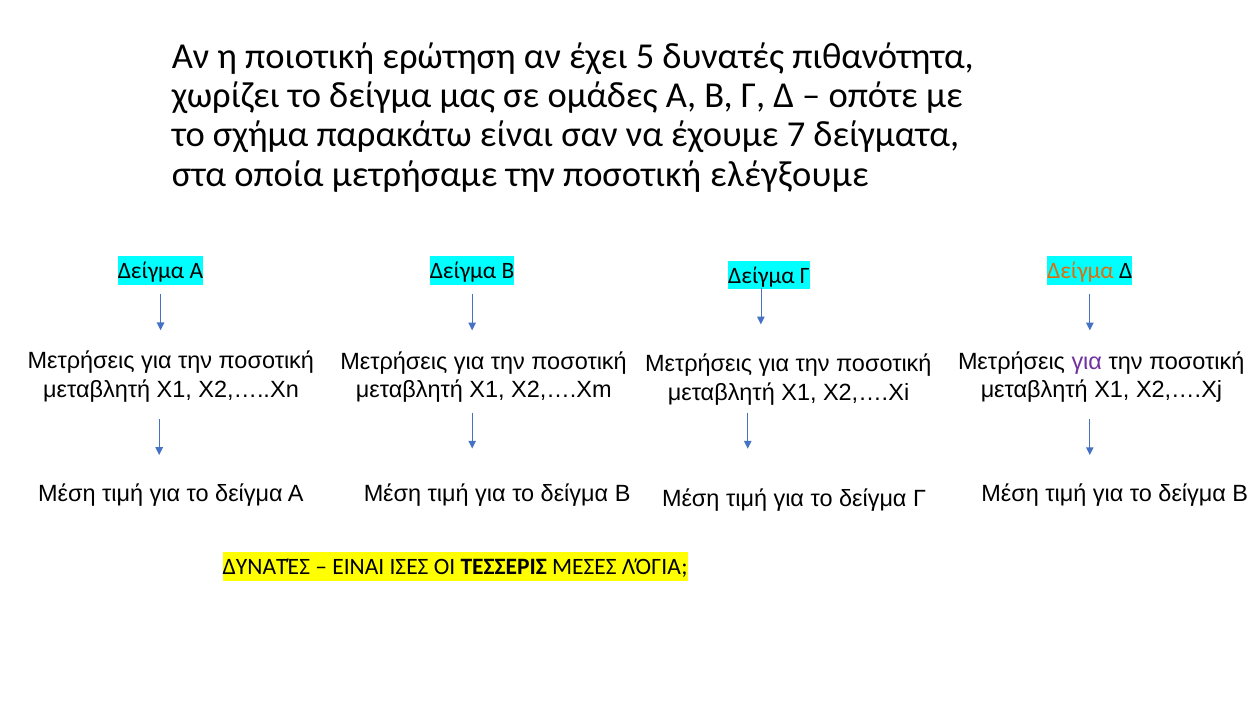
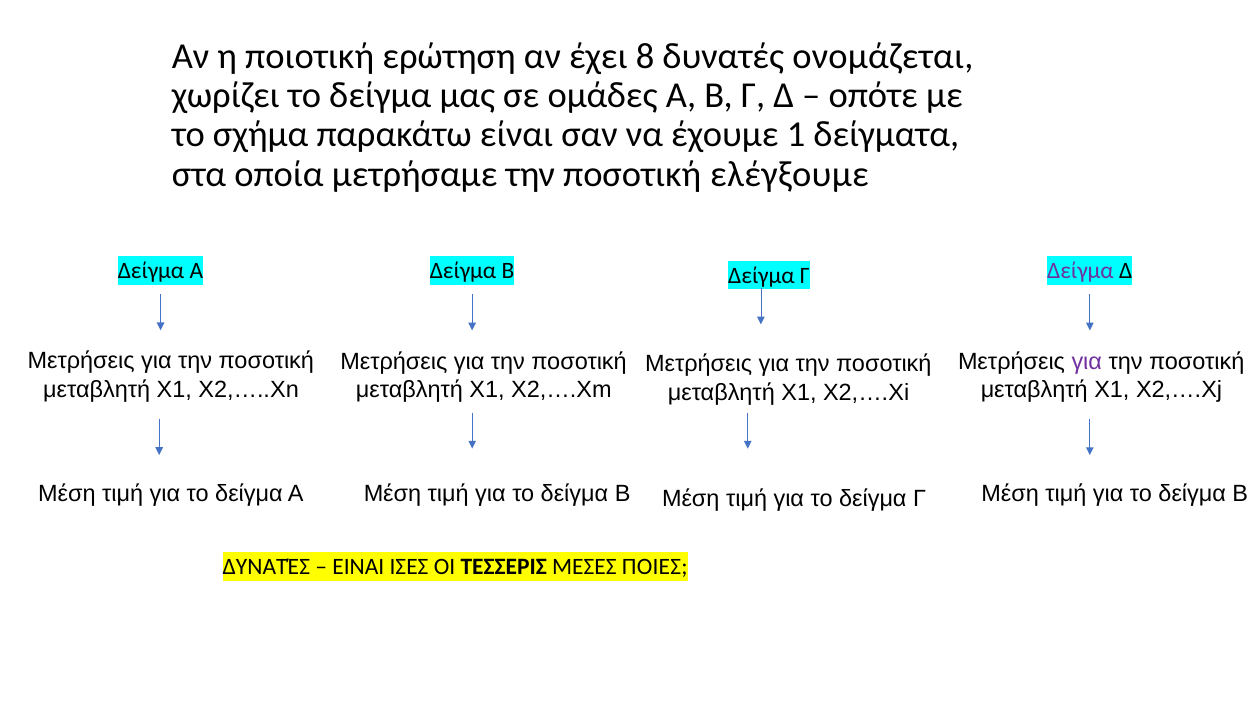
5: 5 -> 8 (645, 56)
πιθανότητα: πιθανότητα -> ονομάζεται (883, 56)
7: 7 -> 1 (796, 135)
Δείγμα colour: orange -> purple (1081, 271)
ΛΌΓΙΑ: ΛΌΓΙΑ -> ΠΟΙΕΣ (655, 567)
